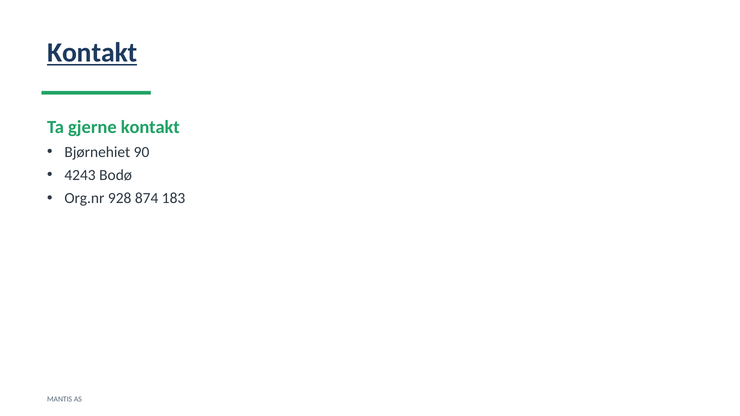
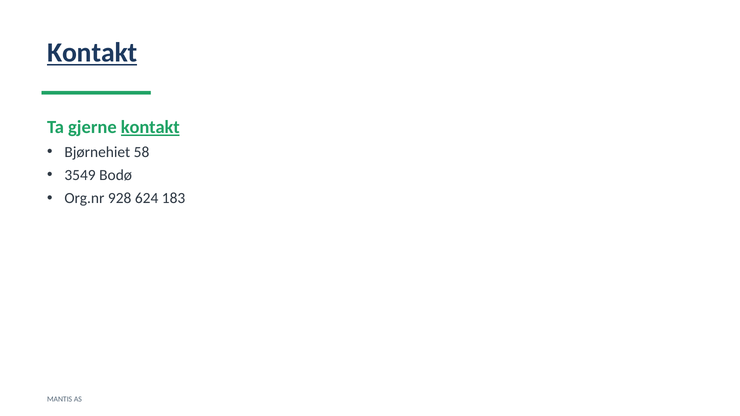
kontakt underline: none -> present (150, 127)
90: 90 -> 58 (142, 152)
4243: 4243 -> 3549 (80, 175)
874: 874 -> 624 (147, 198)
